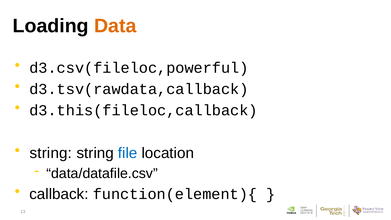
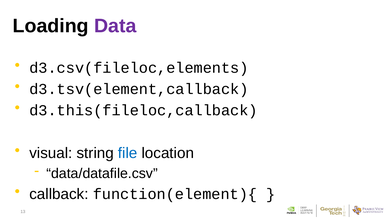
Data colour: orange -> purple (115, 26)
d3.csv(fileloc,powerful: d3.csv(fileloc,powerful -> d3.csv(fileloc,elements (139, 68)
d3.tsv(rawdata,callback: d3.tsv(rawdata,callback -> d3.tsv(element,callback (139, 89)
string: string -> visual (51, 153)
